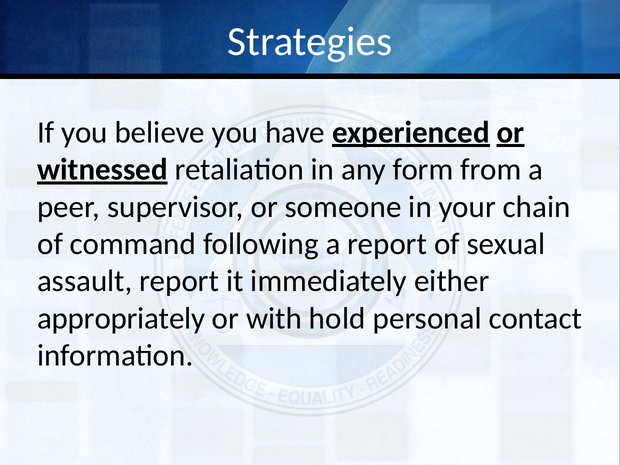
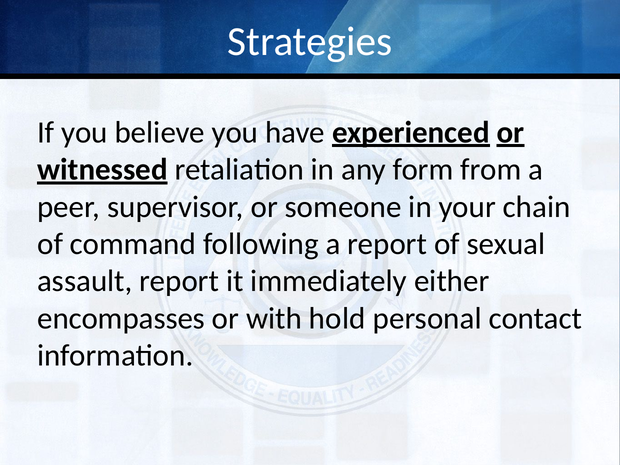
appropriately: appropriately -> encompasses (121, 318)
